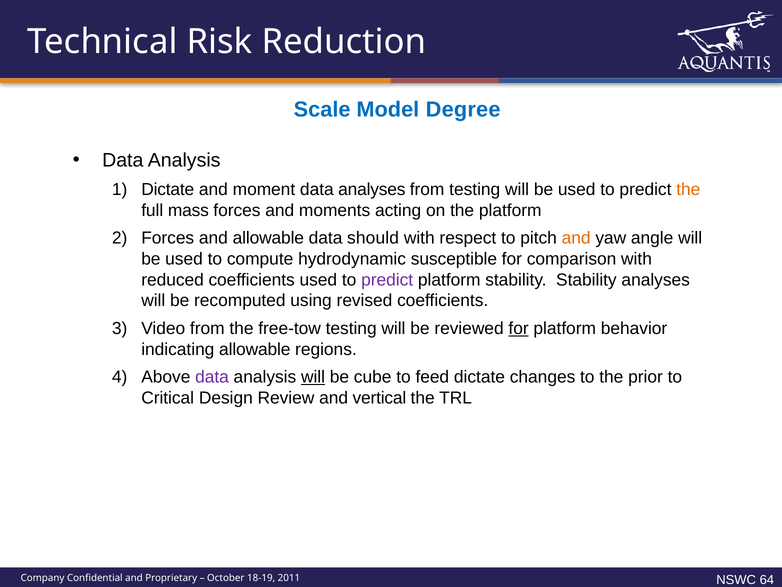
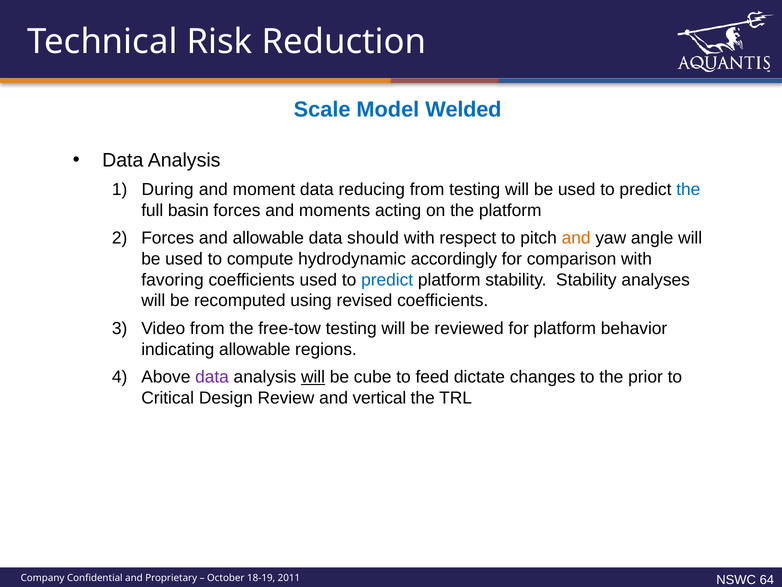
Degree: Degree -> Welded (463, 110)
Dictate: Dictate -> During (168, 189)
data analyses: analyses -> reducing (372, 189)
the colour: orange -> blue (688, 189)
mass: mass -> basin (188, 210)
susceptible: susceptible -> accordingly (454, 259)
reduced: reduced -> favoring (173, 280)
predict colour: purple -> blue (387, 280)
for underline: present -> none (519, 328)
